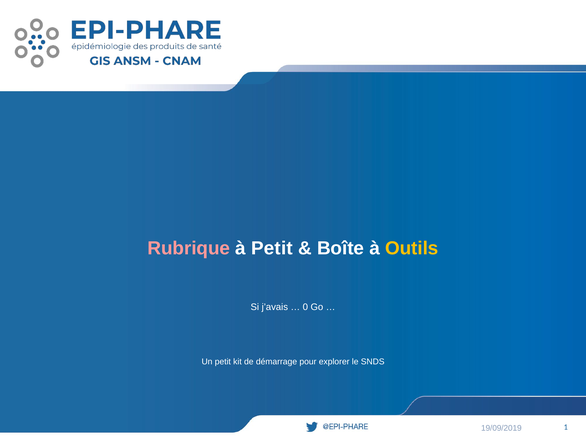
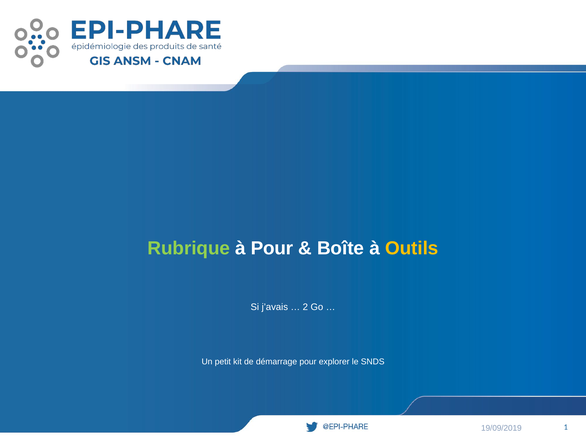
Rubrique colour: pink -> light green (189, 248)
à Petit: Petit -> Pour (272, 248)
0: 0 -> 2 (305, 308)
